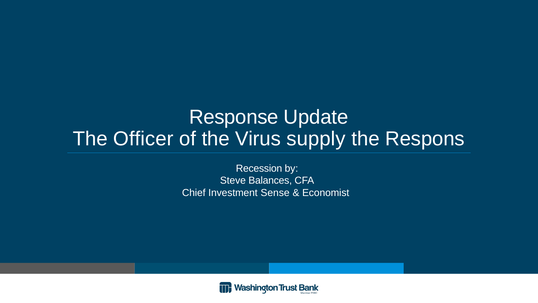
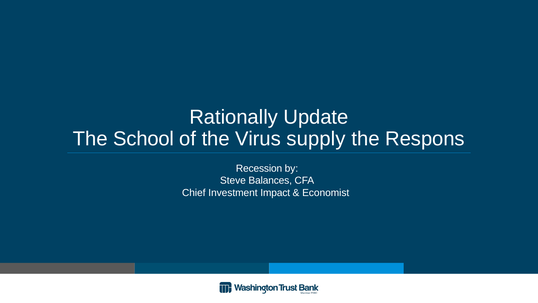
Response: Response -> Rationally (234, 117)
Officer: Officer -> School (144, 139)
Sense: Sense -> Impact (275, 192)
